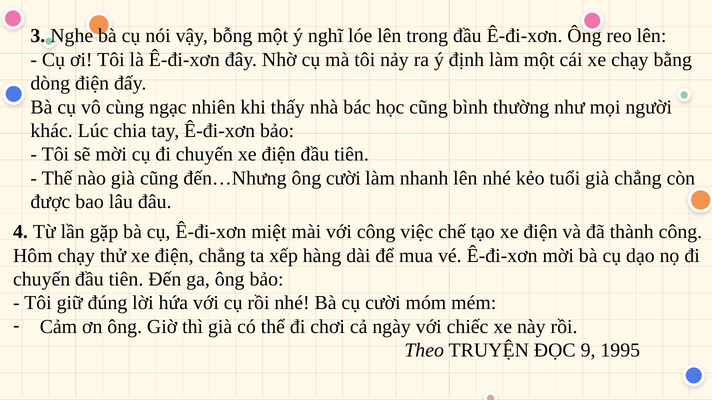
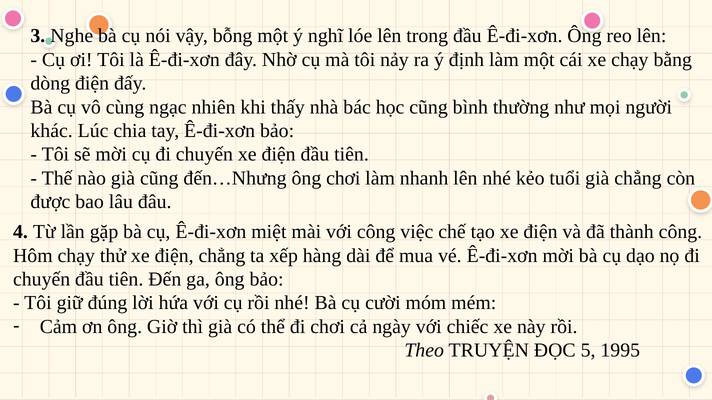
ông cười: cười -> chơi (343, 178)
9: 9 -> 5 (588, 351)
